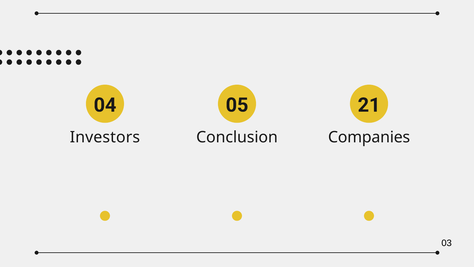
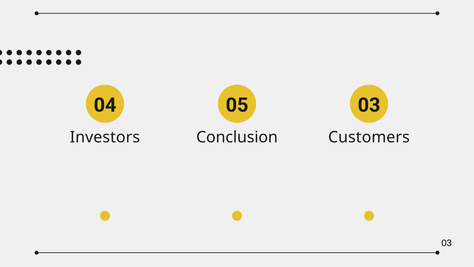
05 21: 21 -> 03 (369, 105)
Companies: Companies -> Customers (369, 137)
